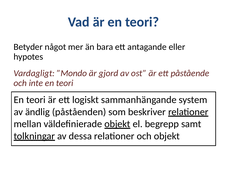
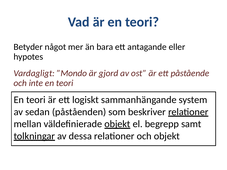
ändlig: ändlig -> sedan (37, 112)
